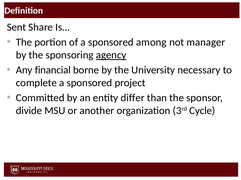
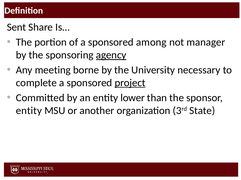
financial: financial -> meeting (53, 70)
project underline: none -> present (130, 83)
differ: differ -> lower (133, 98)
divide: divide -> entity (29, 111)
Cycle: Cycle -> State (202, 111)
